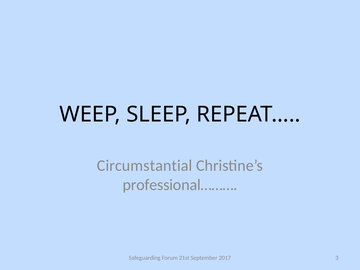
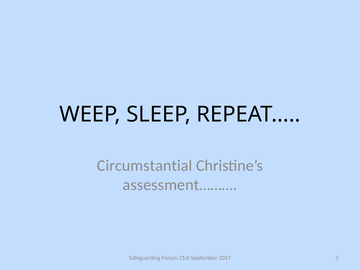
professional………: professional……… -> assessment……… (180, 185)
